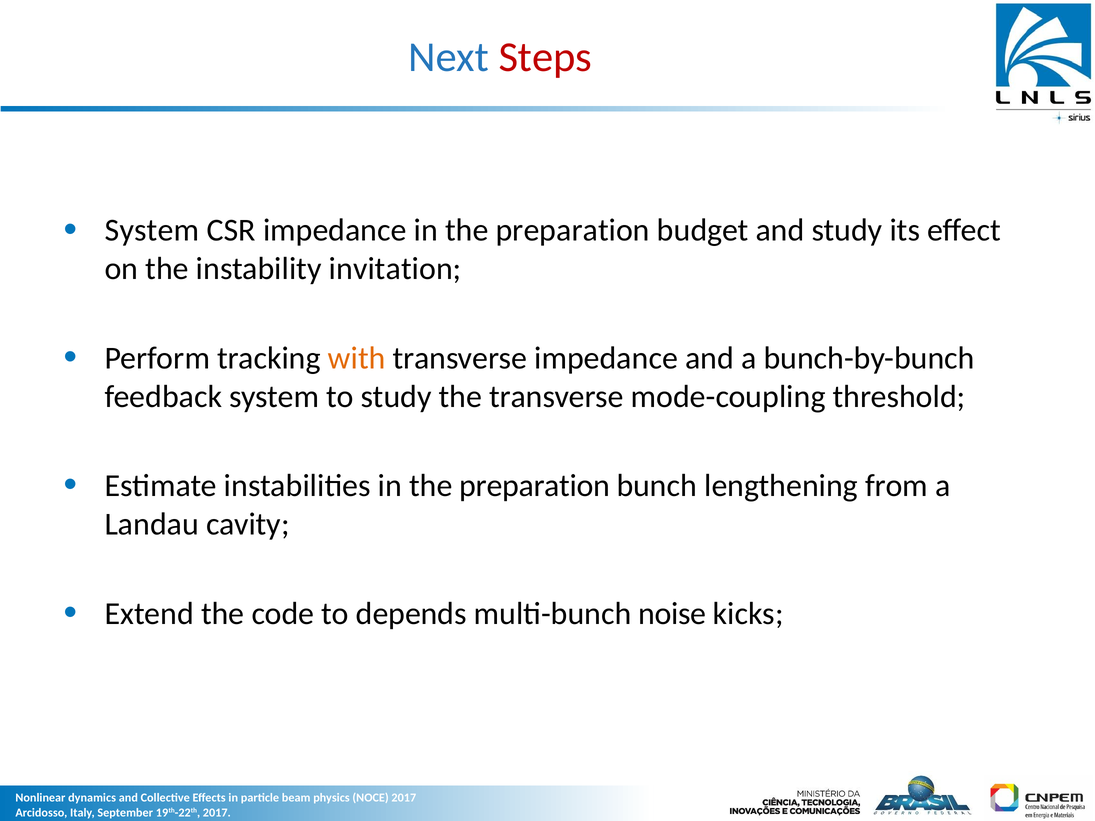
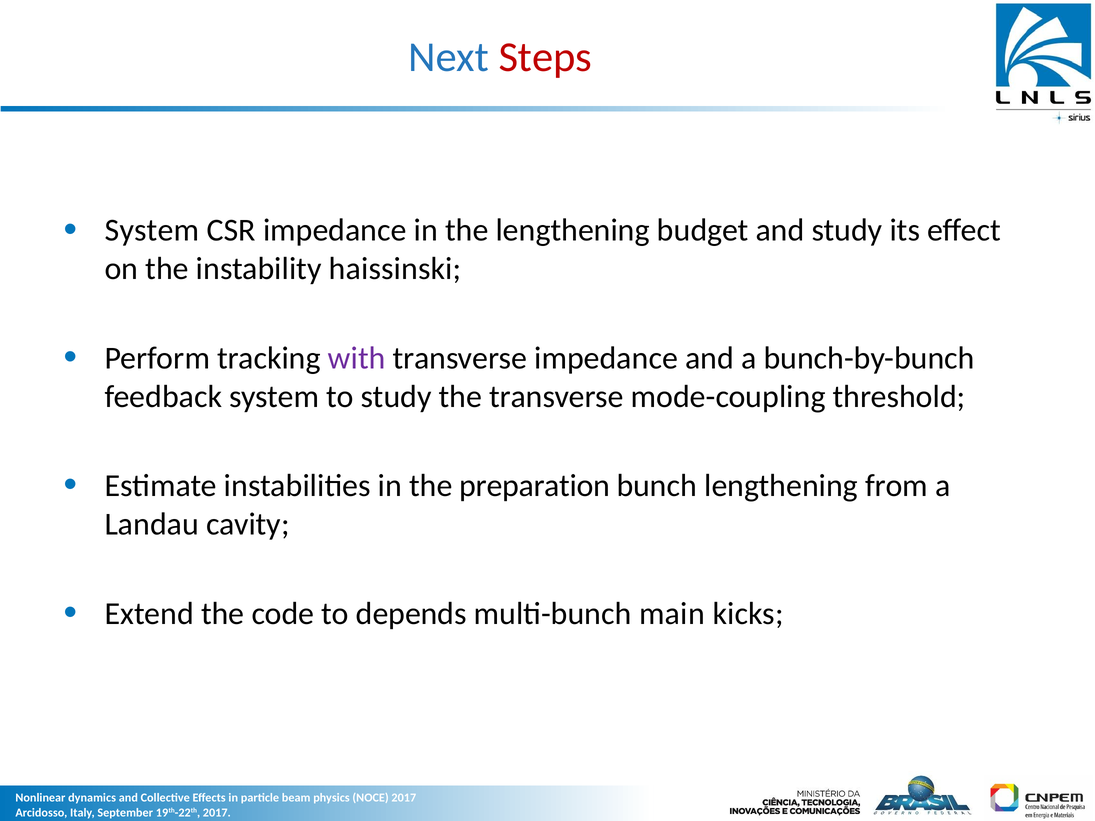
impedance in the preparation: preparation -> lengthening (573, 231)
invitation: invitation -> haissinski (395, 269)
with colour: orange -> purple (357, 358)
noise: noise -> main (672, 614)
